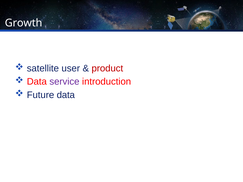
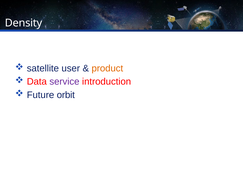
Growth: Growth -> Density (24, 23)
product colour: red -> orange (107, 69)
Future data: data -> orbit (66, 95)
